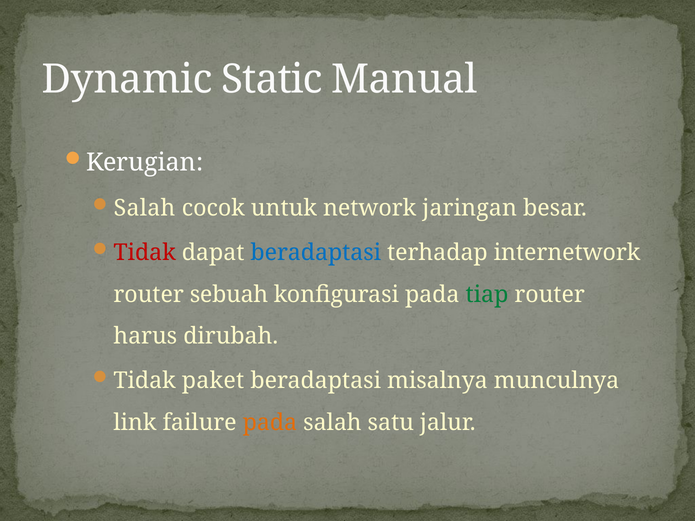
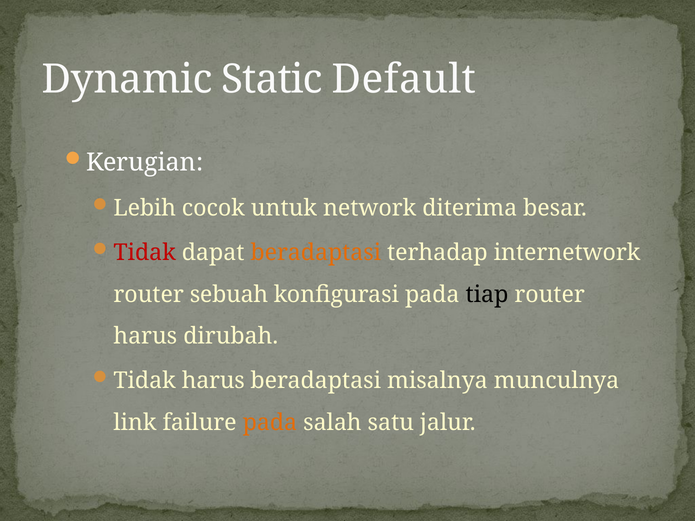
Manual: Manual -> Default (404, 79)
Salah: Salah -> Lebih (145, 208)
jaringan: jaringan -> diterima (470, 208)
beradaptasi colour: blue -> orange (316, 253)
tiap colour: green -> black (487, 295)
Tidak paket: paket -> harus (213, 381)
